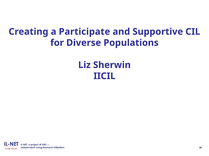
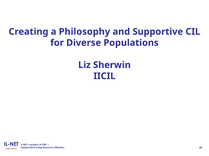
Participate: Participate -> Philosophy (84, 32)
